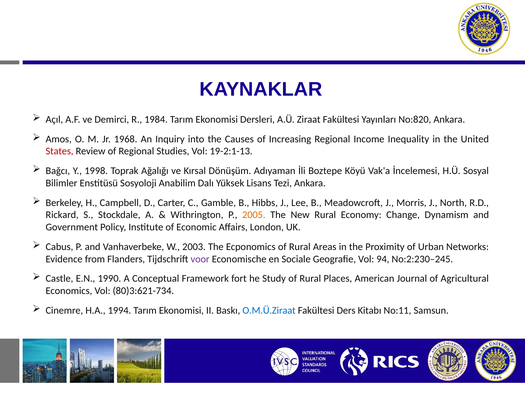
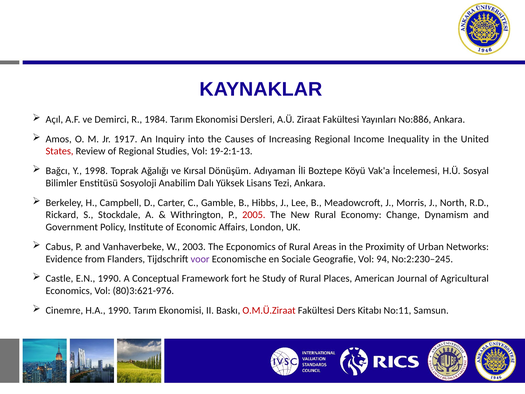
No:820: No:820 -> No:886 (415, 119)
1968: 1968 -> 1917 (126, 139)
2005 colour: orange -> red (254, 215)
80)3:621-734: 80)3:621-734 -> 80)3:621-976 (143, 291)
H.A 1994: 1994 -> 1990 (120, 310)
O.M.Ü.Ziraat colour: blue -> red (269, 310)
